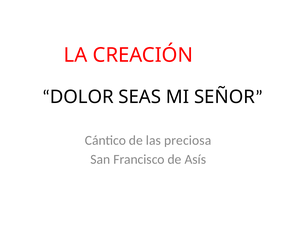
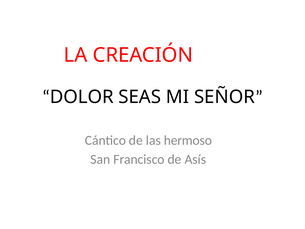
preciosa: preciosa -> hermoso (188, 140)
